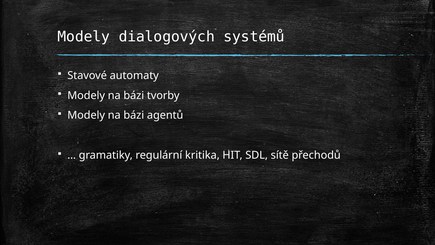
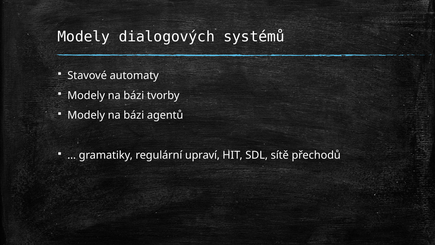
kritika: kritika -> upraví (202, 155)
